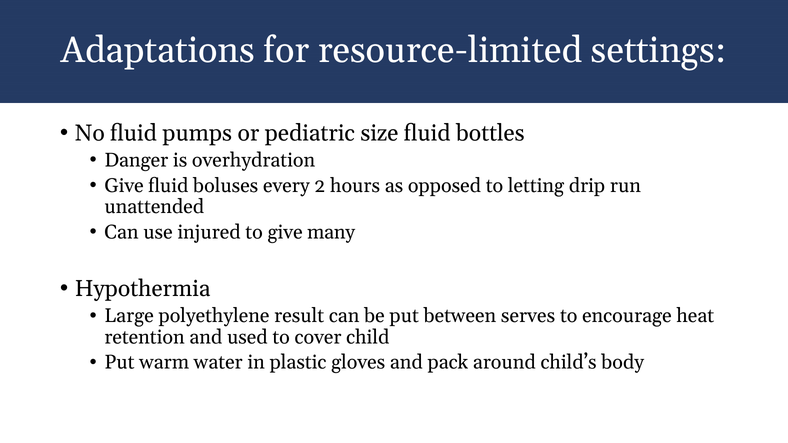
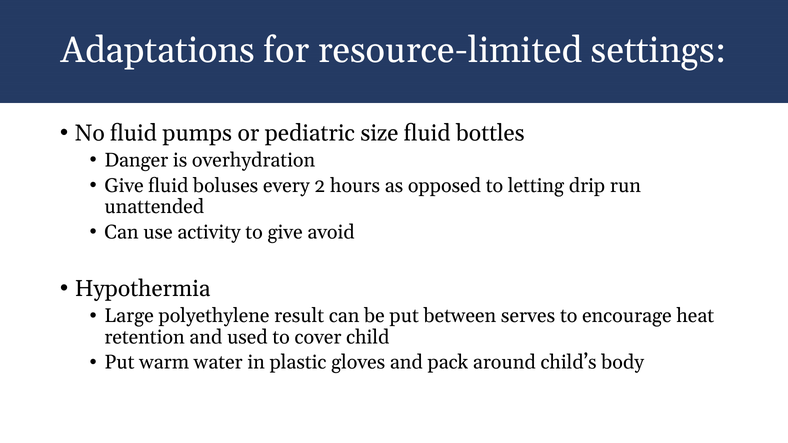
injured: injured -> activity (209, 232)
many: many -> avoid (331, 232)
